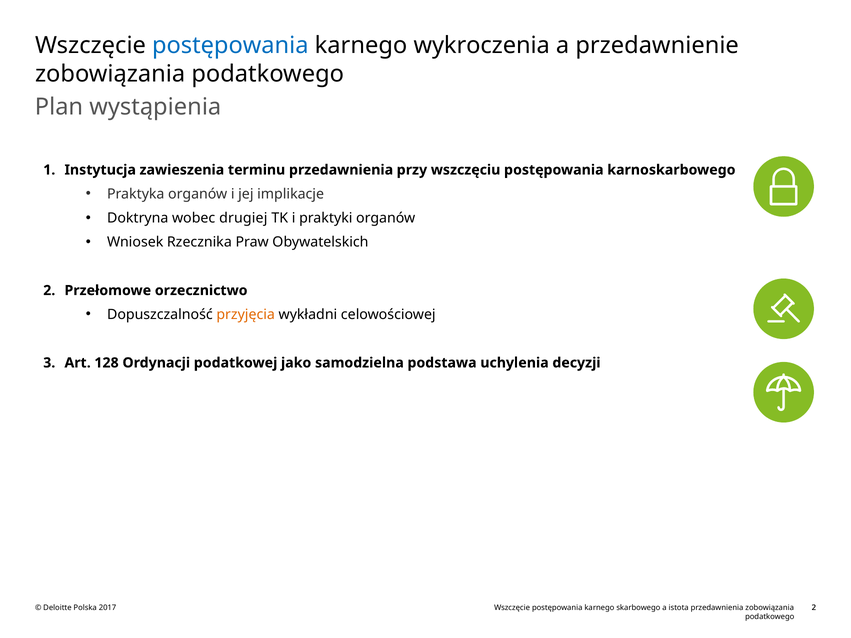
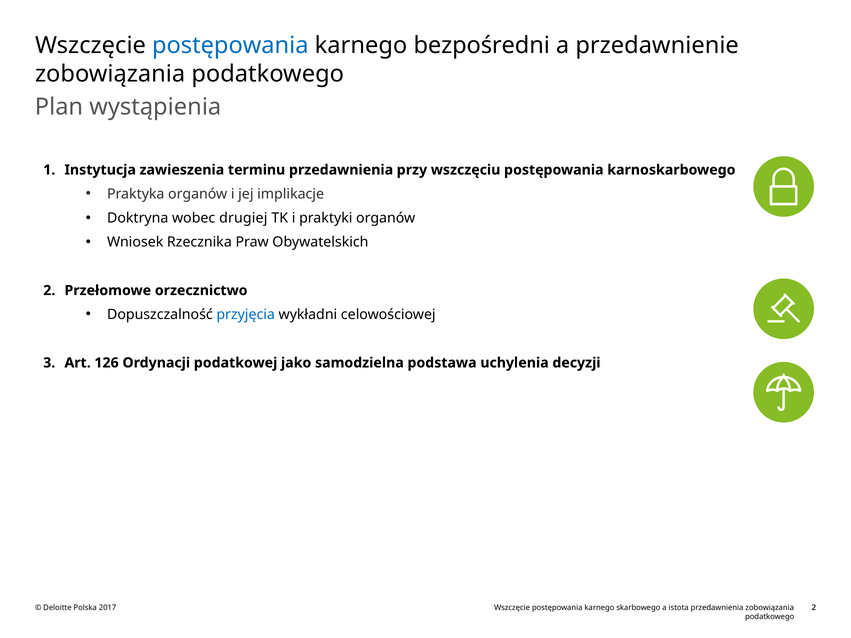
wykroczenia: wykroczenia -> bezpośredni (482, 45)
przyjęcia colour: orange -> blue (246, 315)
128: 128 -> 126 (107, 363)
